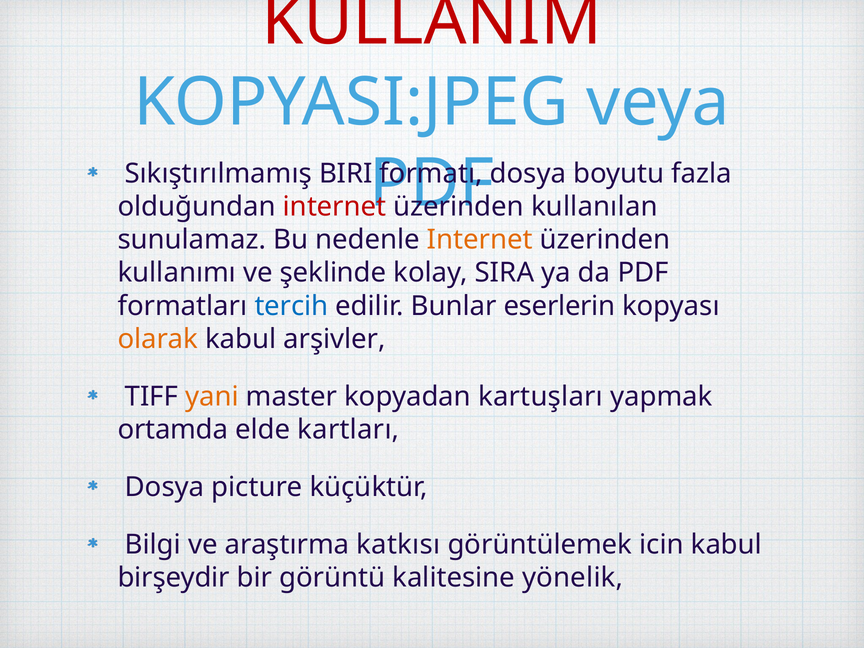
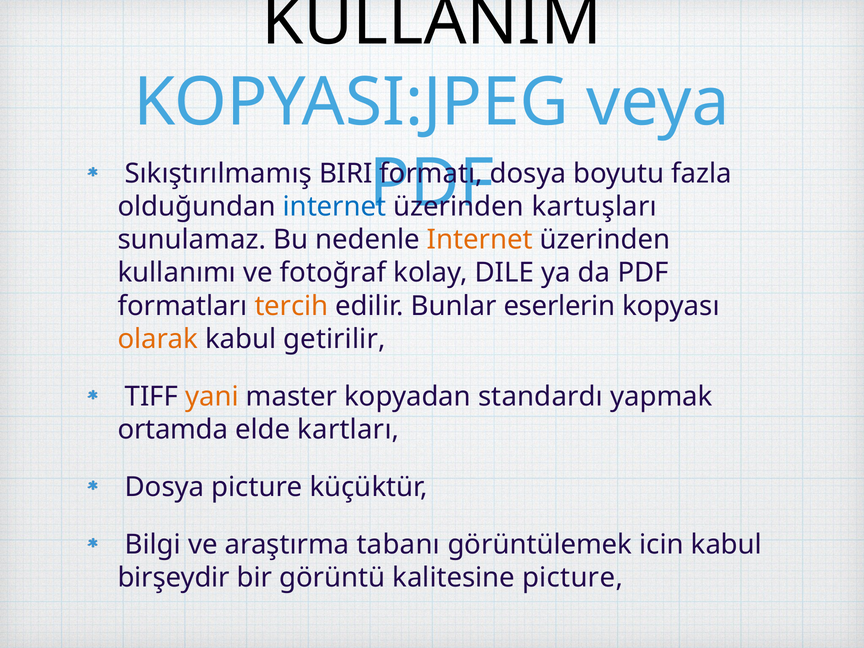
KULLANIM colour: red -> black (432, 22)
internet colour: red -> blue (335, 207)
kullanılan: kullanılan -> kartuşları (594, 207)
şeklinde: şeklinde -> fotoğraf (333, 273)
SIRA: SIRA -> DILE (504, 273)
tercih colour: blue -> orange (291, 306)
arşivler: arşivler -> getirilir (334, 339)
kartuşları: kartuşları -> standardı (541, 397)
katkısı: katkısı -> tabanı (398, 545)
kalitesine yönelik: yönelik -> picture (573, 578)
